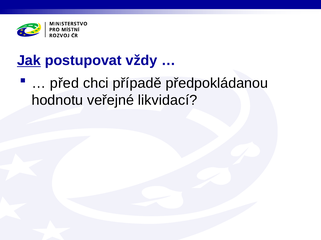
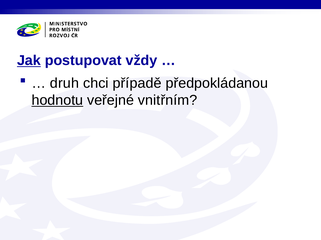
před: před -> druh (64, 83)
hodnotu underline: none -> present (57, 101)
likvidací: likvidací -> vnitřním (168, 101)
